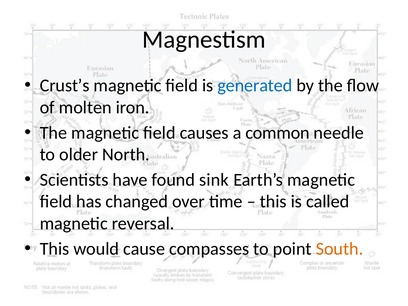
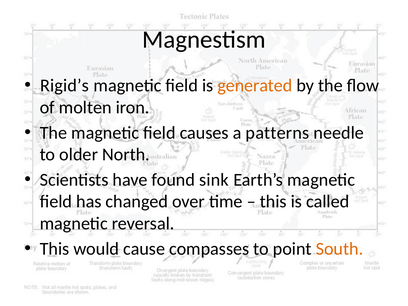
Crust’s: Crust’s -> Rigid’s (65, 86)
generated colour: blue -> orange (255, 86)
common: common -> patterns (277, 133)
